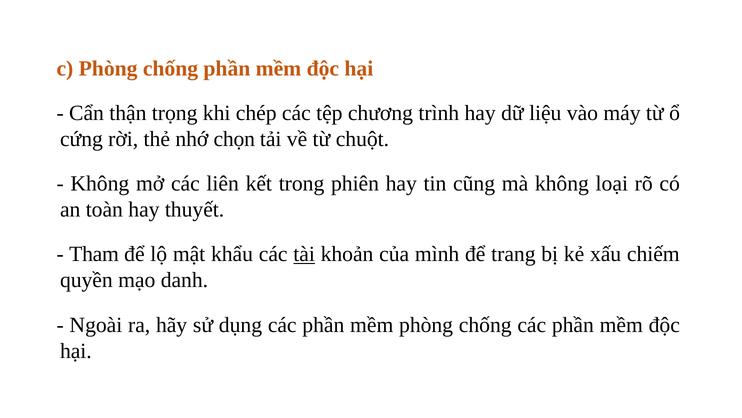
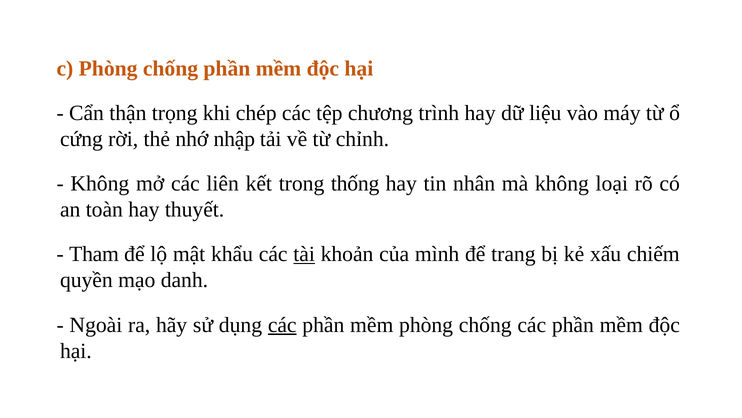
chọn: chọn -> nhập (234, 139)
chuột: chuột -> chỉnh (362, 139)
phiên: phiên -> thống (355, 183)
cũng: cũng -> nhân (474, 183)
các underline: none -> present (282, 324)
